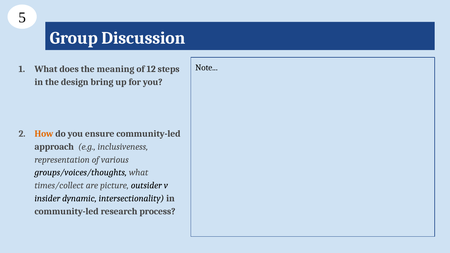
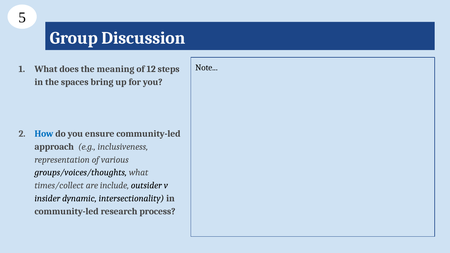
design: design -> spaces (75, 82)
How colour: orange -> blue (44, 134)
picture: picture -> include (114, 186)
